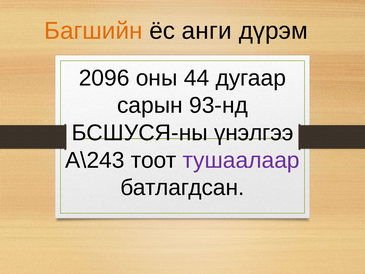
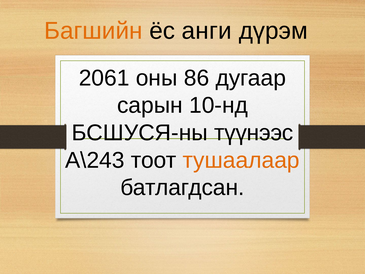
2096: 2096 -> 2061 (104, 78)
44: 44 -> 86 (197, 78)
93-нд: 93-нд -> 10-нд (218, 105)
үнэлгээ: үнэлгээ -> түүнээс (254, 133)
тушаалаар colour: purple -> orange (241, 160)
